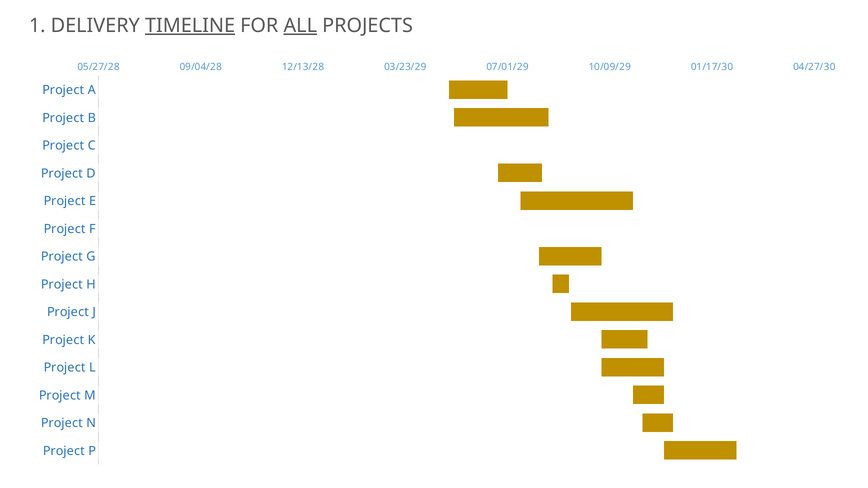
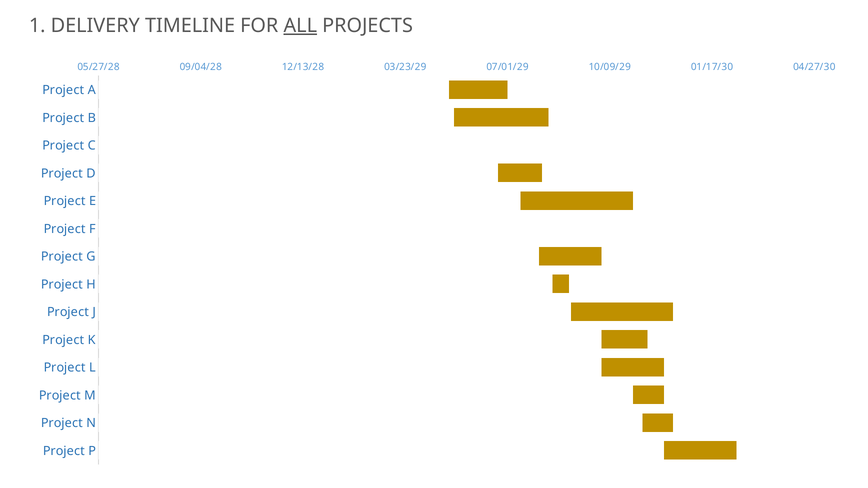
TIMELINE underline: present -> none (190, 26)
